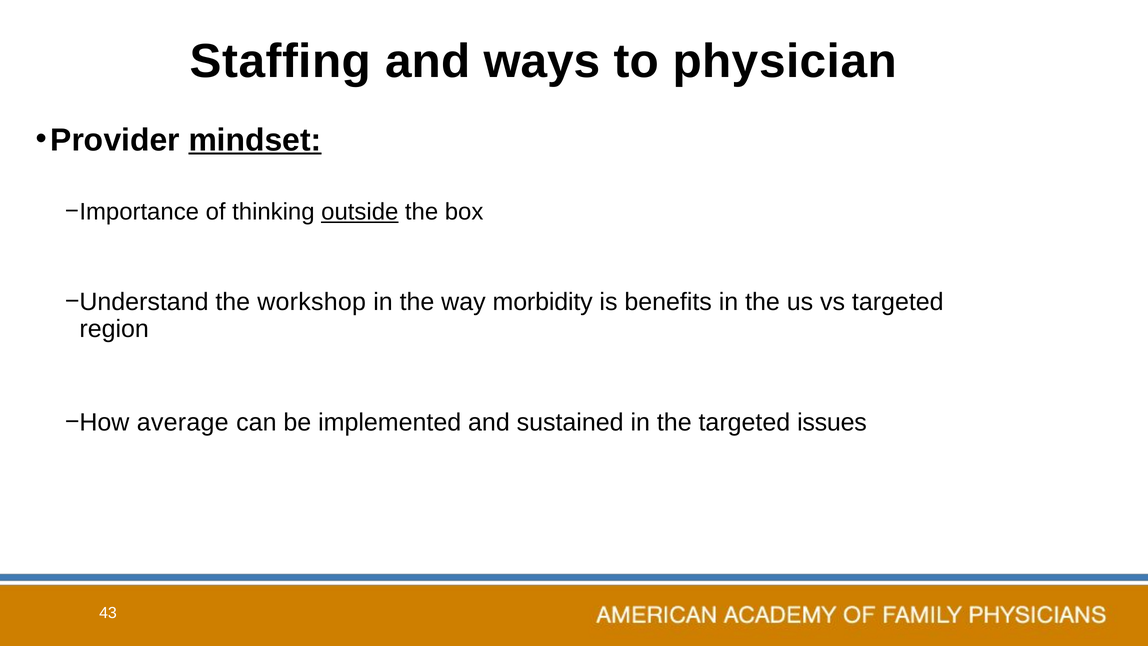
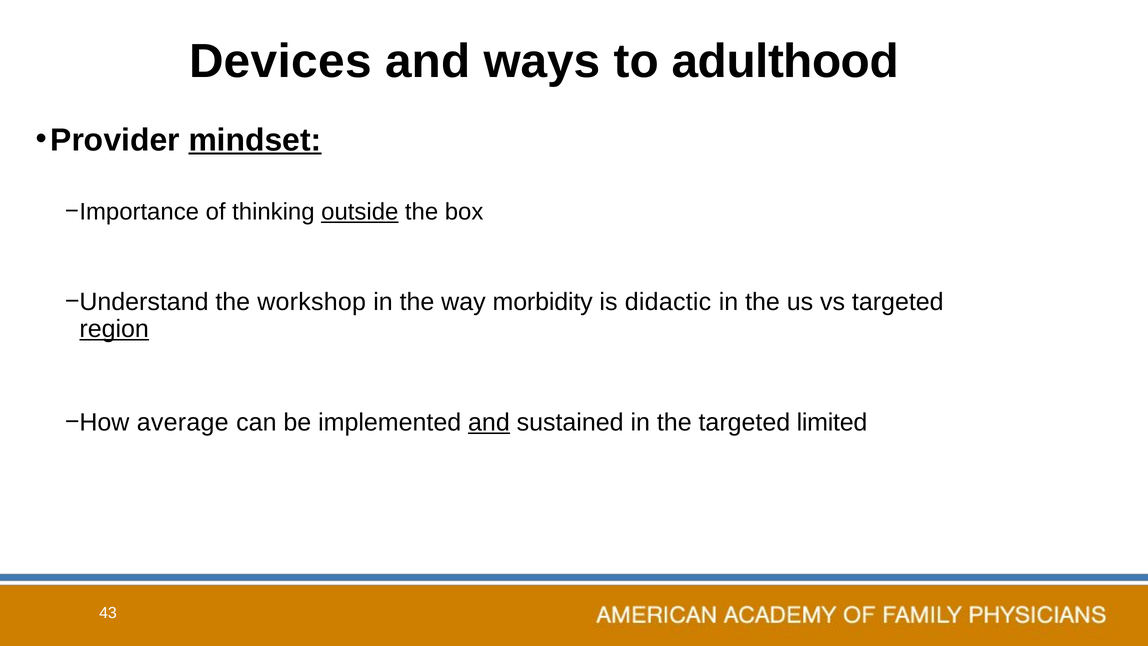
Staffing: Staffing -> Devices (280, 61)
physician: physician -> adulthood (785, 61)
benefits: benefits -> didactic (668, 302)
region underline: none -> present (114, 329)
and underline: none -> present (489, 423)
issues: issues -> limited (832, 423)
